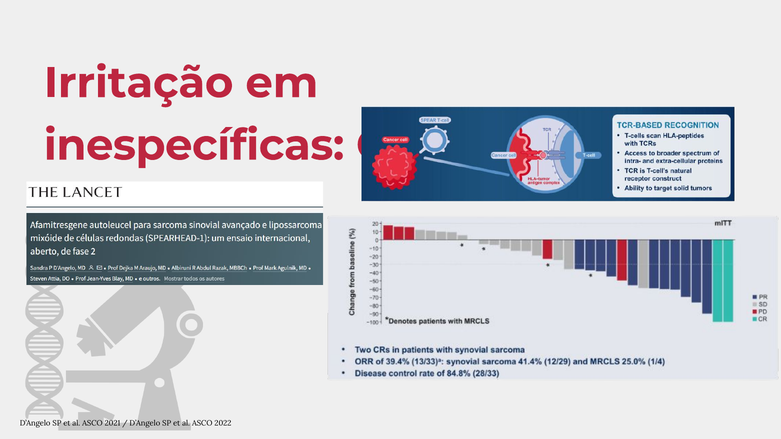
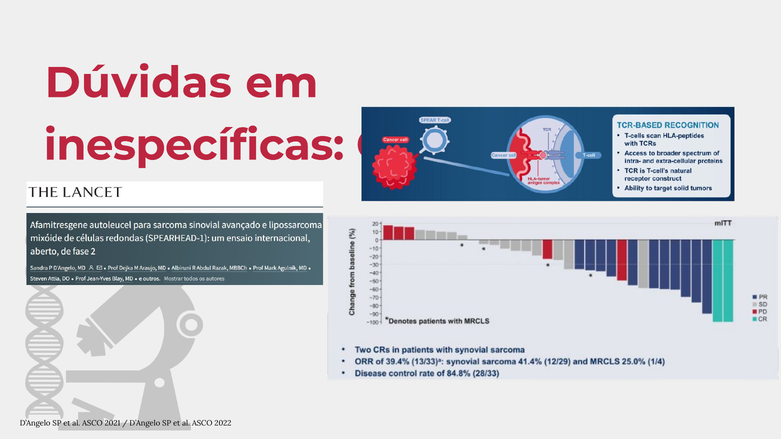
Irritação: Irritação -> Dúvidas (138, 83)
